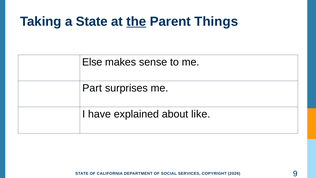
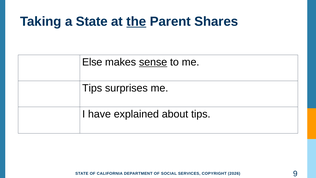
Things: Things -> Shares (216, 21)
sense underline: none -> present (153, 62)
Part: Part -> Tips (92, 88)
about like: like -> tips (201, 114)
